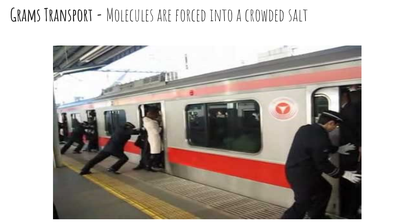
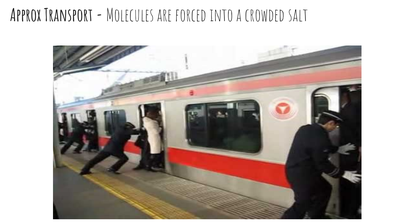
Grams: Grams -> Approx (26, 15)
